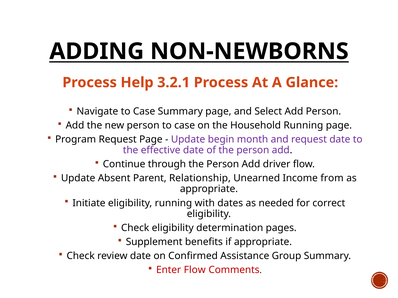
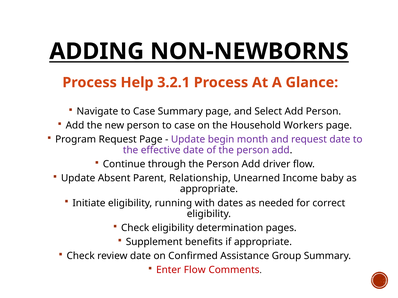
Household Running: Running -> Workers (303, 126)
from: from -> baby (332, 179)
